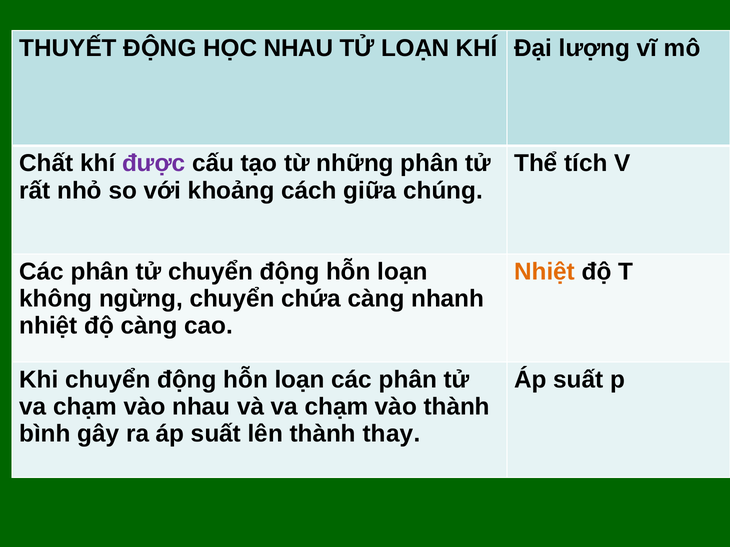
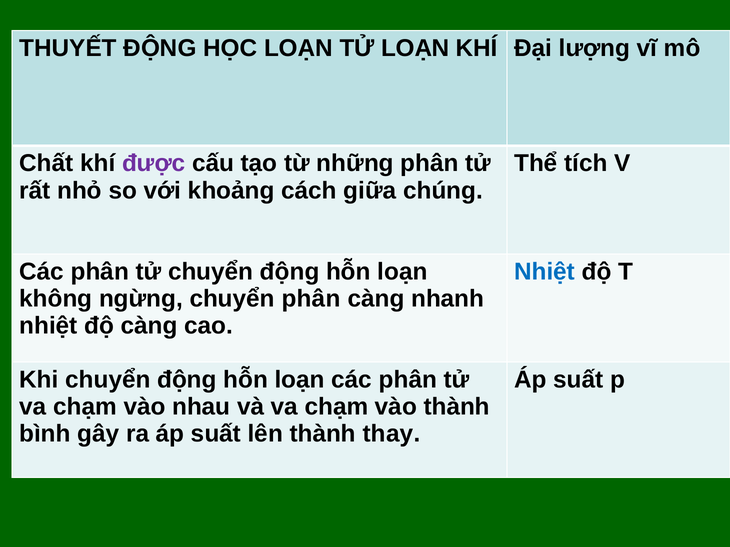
HỌC NHAU: NHAU -> LOẠN (298, 48)
Nhiệt colour: orange -> blue (545, 272)
chuyển chứa: chứa -> phân (311, 299)
